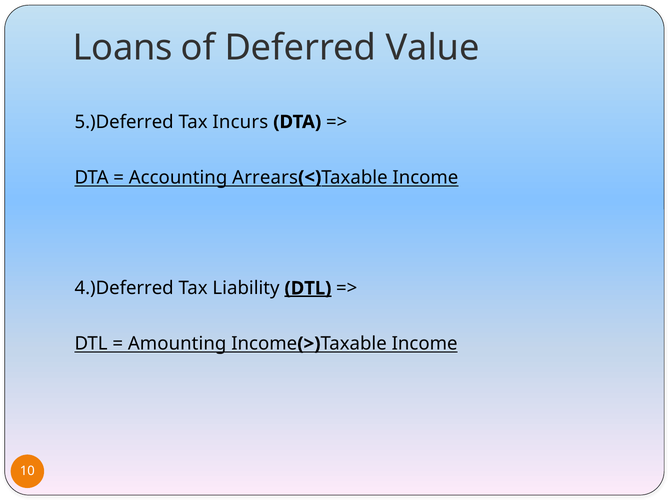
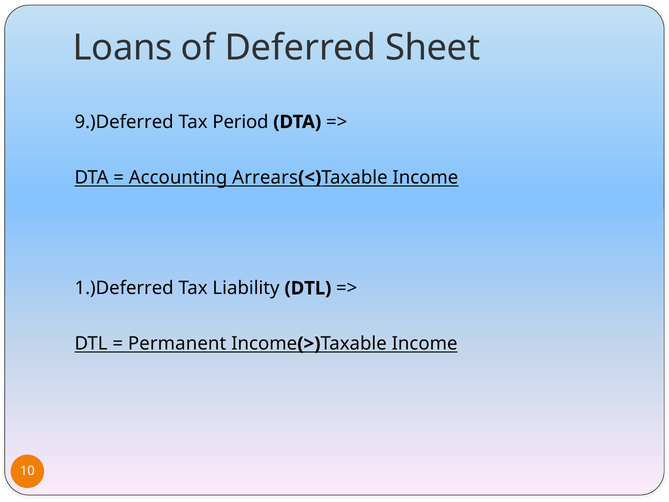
Value: Value -> Sheet (433, 48)
5.)Deferred: 5.)Deferred -> 9.)Deferred (124, 122)
Incurs: Incurs -> Period (241, 122)
4.)Deferred: 4.)Deferred -> 1.)Deferred (124, 288)
DTL underline: present -> none (308, 288)
Amounting: Amounting -> Permanent (177, 344)
